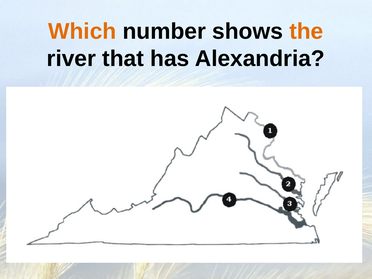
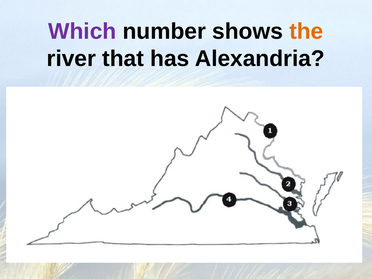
Which colour: orange -> purple (82, 31)
